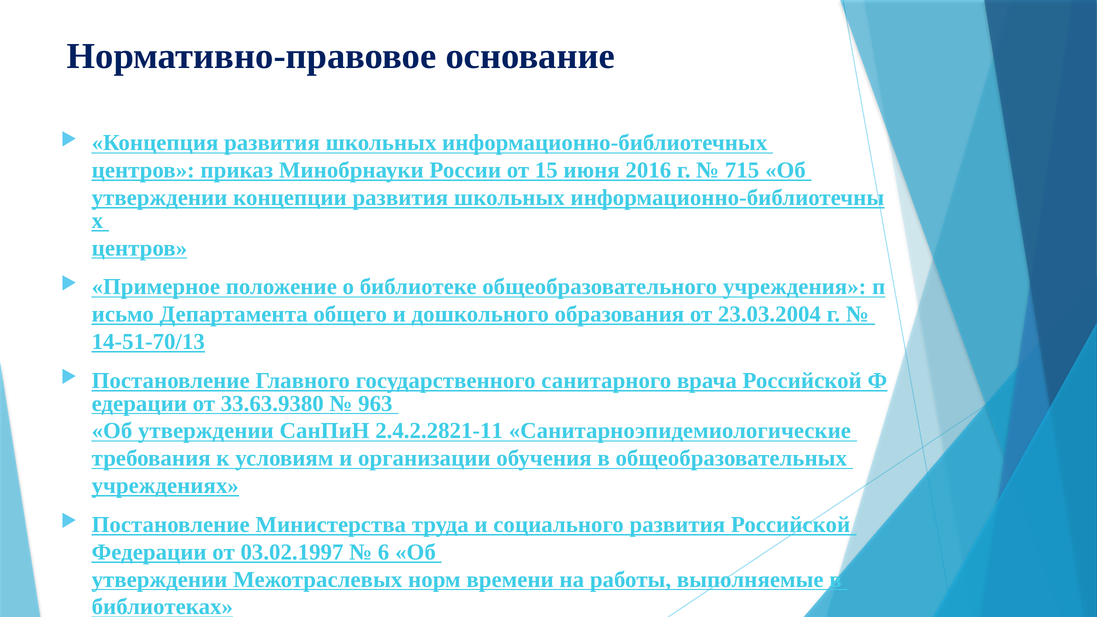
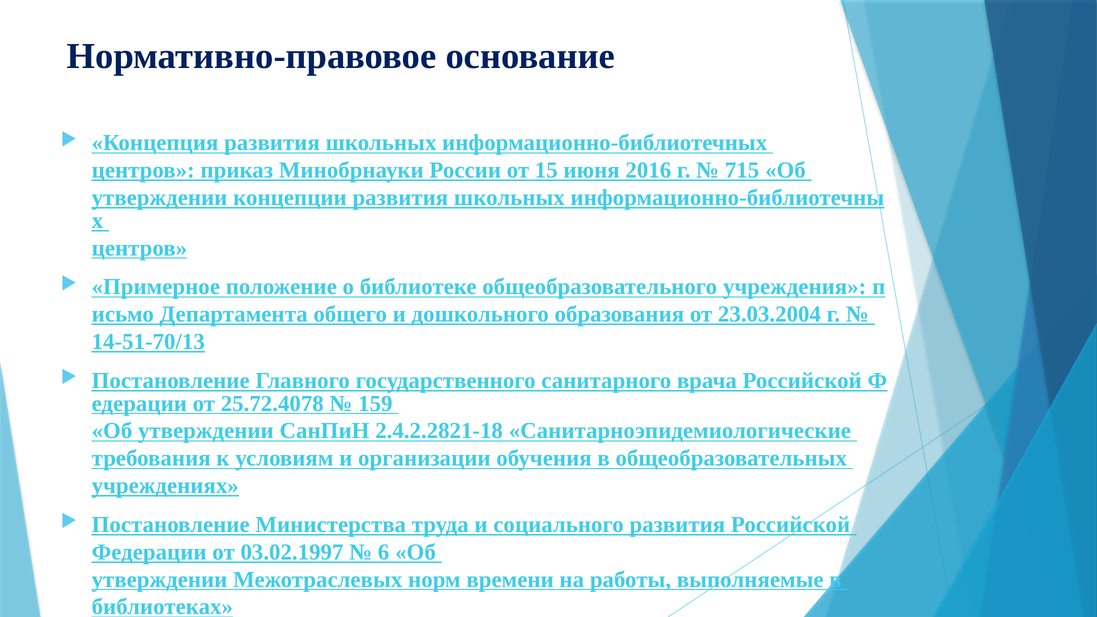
33.63.9380: 33.63.9380 -> 25.72.4078 (272, 404)
963: 963 -> 159 (375, 404)
2.4.2.2821-11: 2.4.2.2821-11 -> 2.4.2.2821-18 (439, 431)
